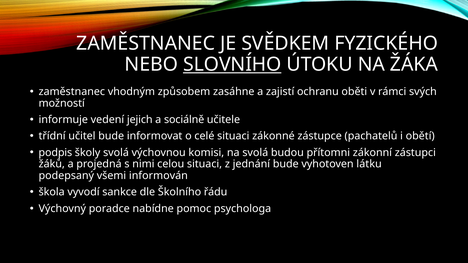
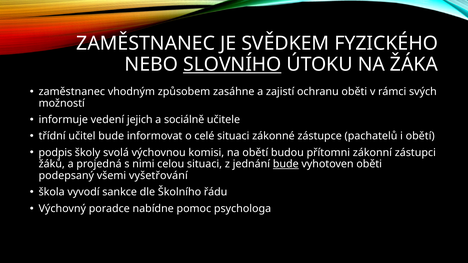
na svolá: svolá -> obětí (255, 153)
bude underline: none -> present (286, 164)
vyhotoven látku: látku -> oběti (369, 164)
informován: informován -> vyšetřování (158, 176)
